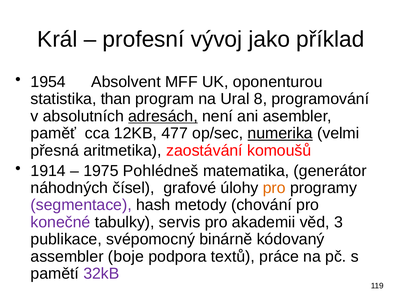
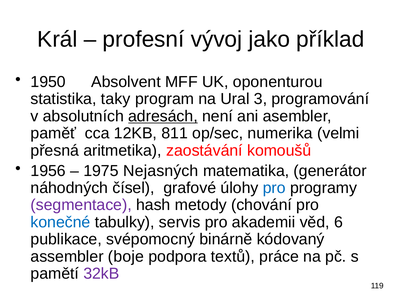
1954: 1954 -> 1950 (48, 82)
than: than -> taky (116, 99)
8: 8 -> 3 (261, 99)
477: 477 -> 811 (175, 133)
numerika underline: present -> none (280, 133)
1914: 1914 -> 1956 (48, 171)
Pohlédneš: Pohlédneš -> Nejasných (161, 171)
pro colour: orange -> blue (274, 188)
konečné colour: purple -> blue (61, 222)
3: 3 -> 6 (338, 222)
